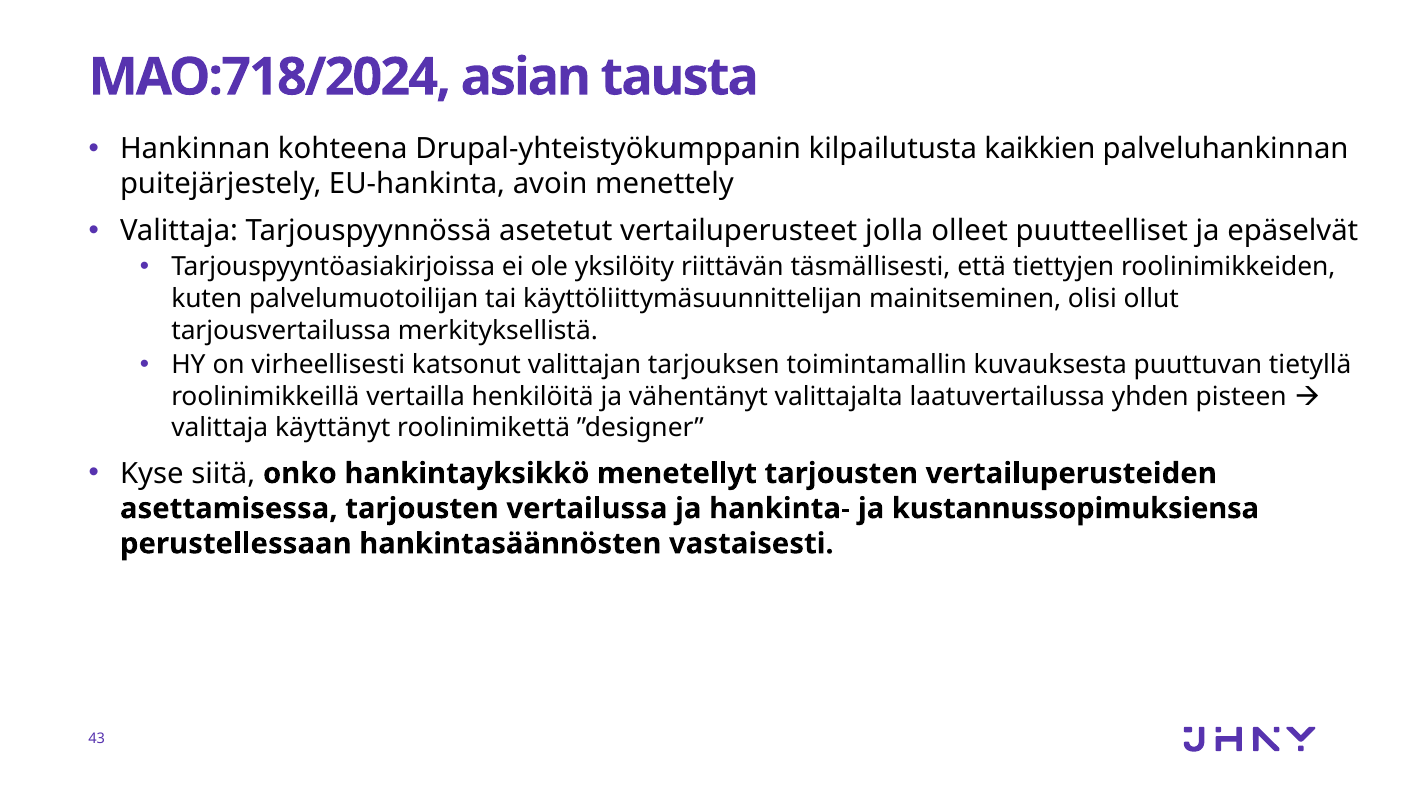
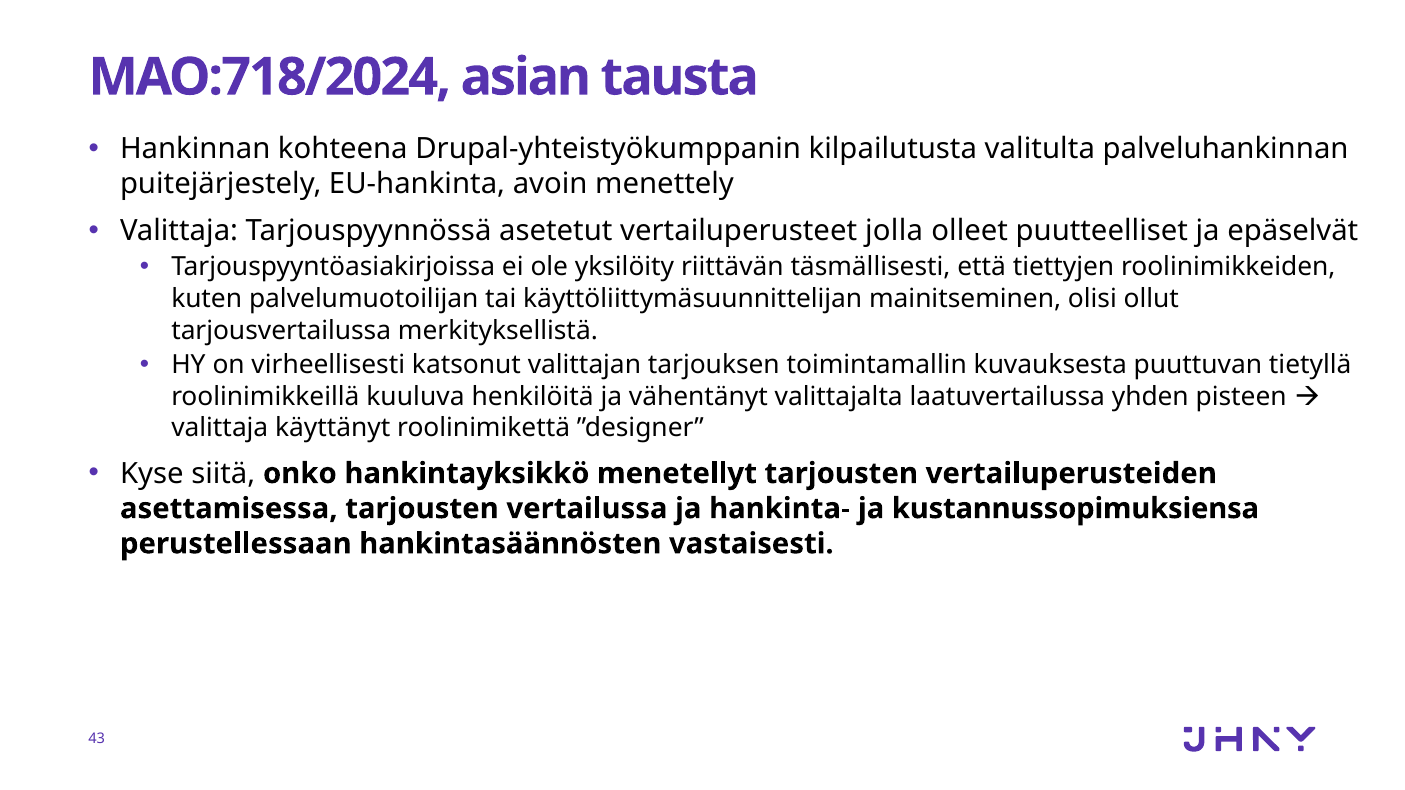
kaikkien: kaikkien -> valitulta (1040, 149)
vertailla: vertailla -> kuuluva (415, 397)
